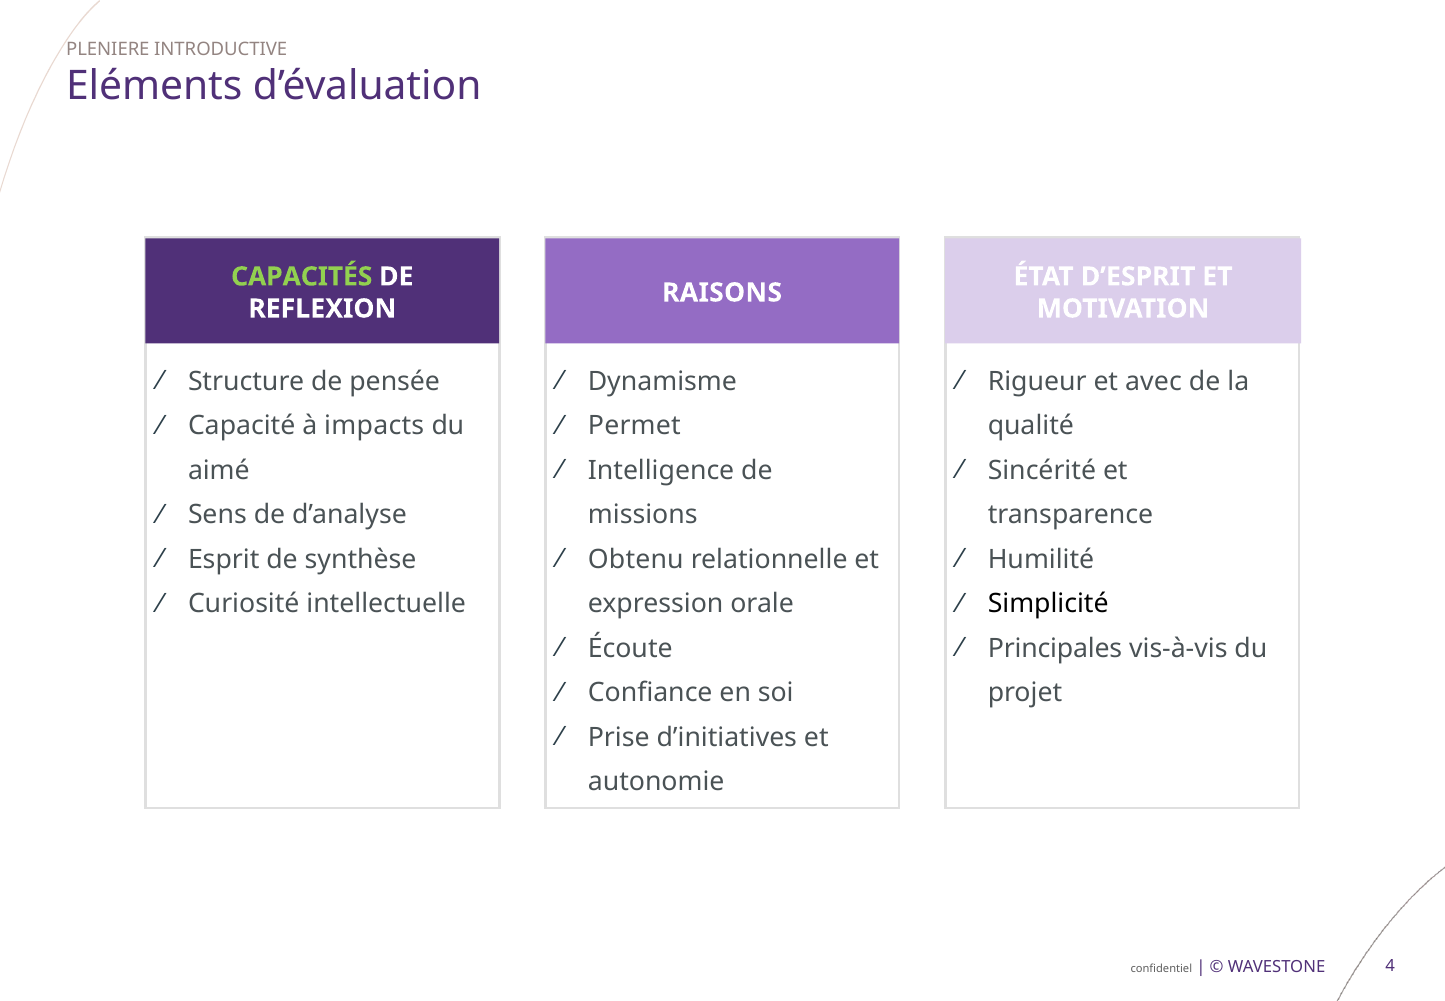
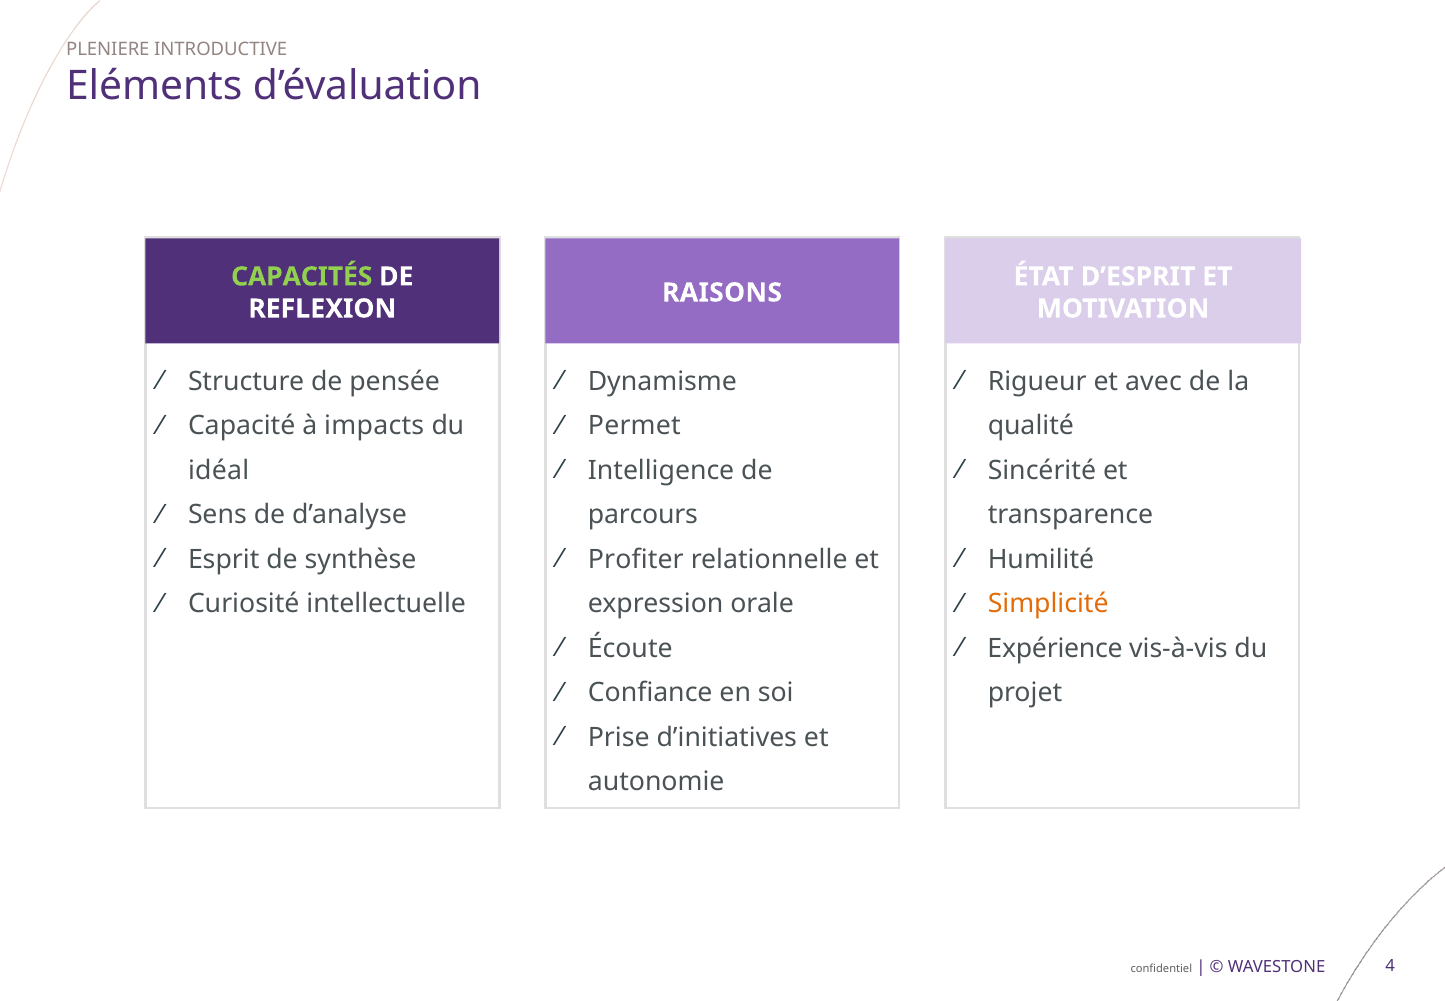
aimé: aimé -> idéal (219, 470)
missions: missions -> parcours (643, 515)
Obtenu: Obtenu -> Profiter (636, 559)
Simplicité colour: black -> orange (1048, 603)
Principales: Principales -> Expérience (1055, 648)
